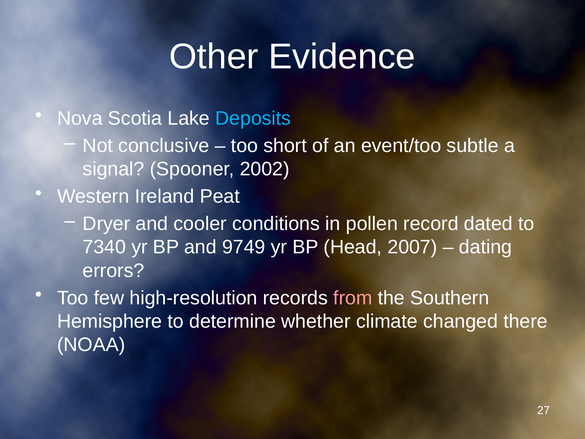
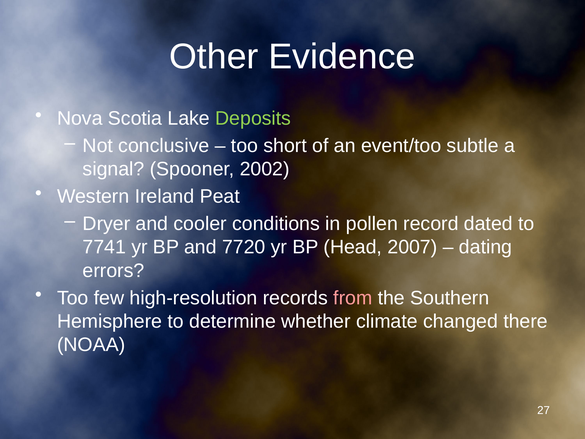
Deposits colour: light blue -> light green (253, 118)
7340: 7340 -> 7741 (104, 247)
9749: 9749 -> 7720 (244, 247)
